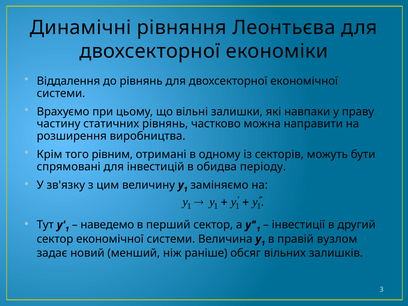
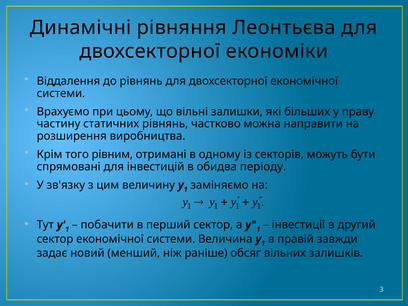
навпаки: навпаки -> більших (307, 112)
наведемо: наведемо -> побачити (107, 225)
вузлом: вузлом -> завжди (337, 239)
